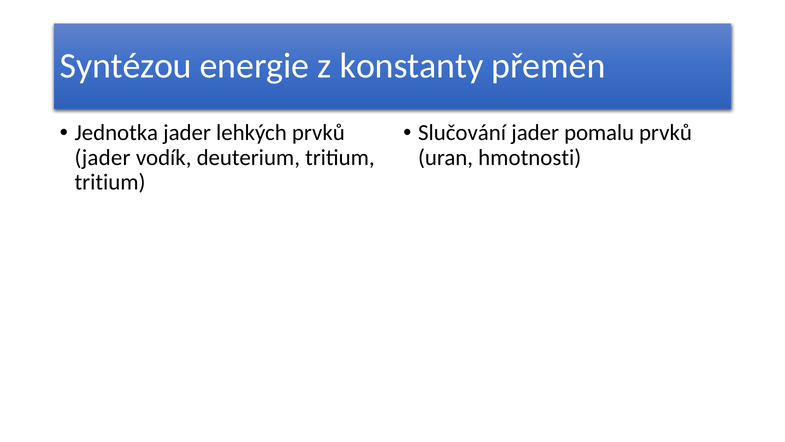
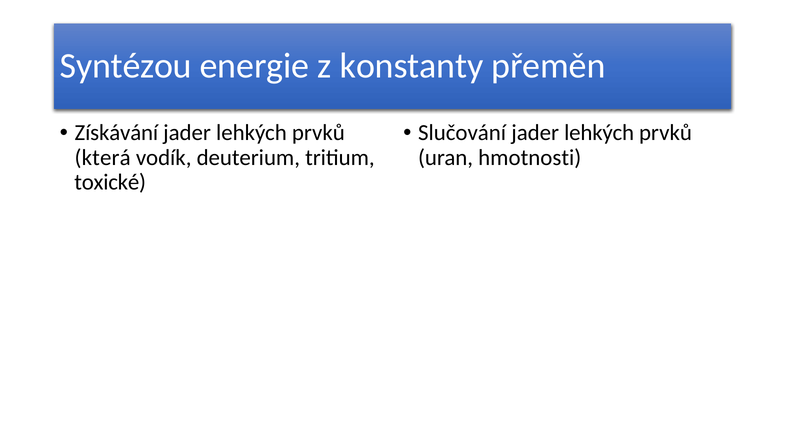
Jednotka: Jednotka -> Získávání (116, 133)
pomalu: pomalu -> lehkých (599, 133)
jader: jader -> která (103, 157)
tritium: tritium -> toxické (110, 182)
